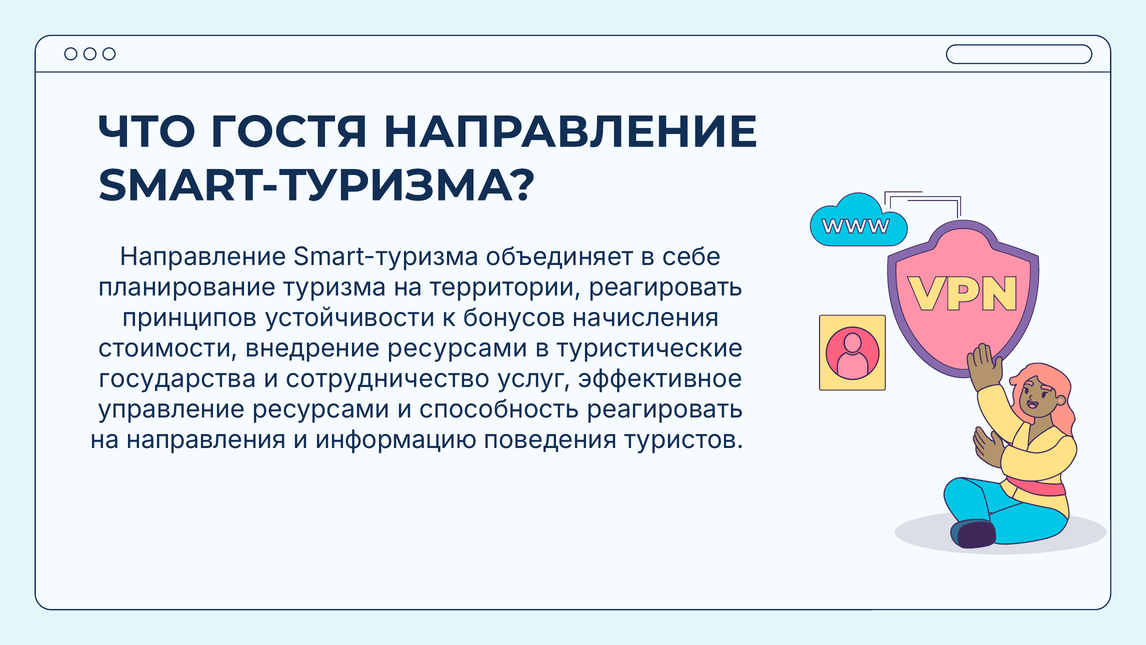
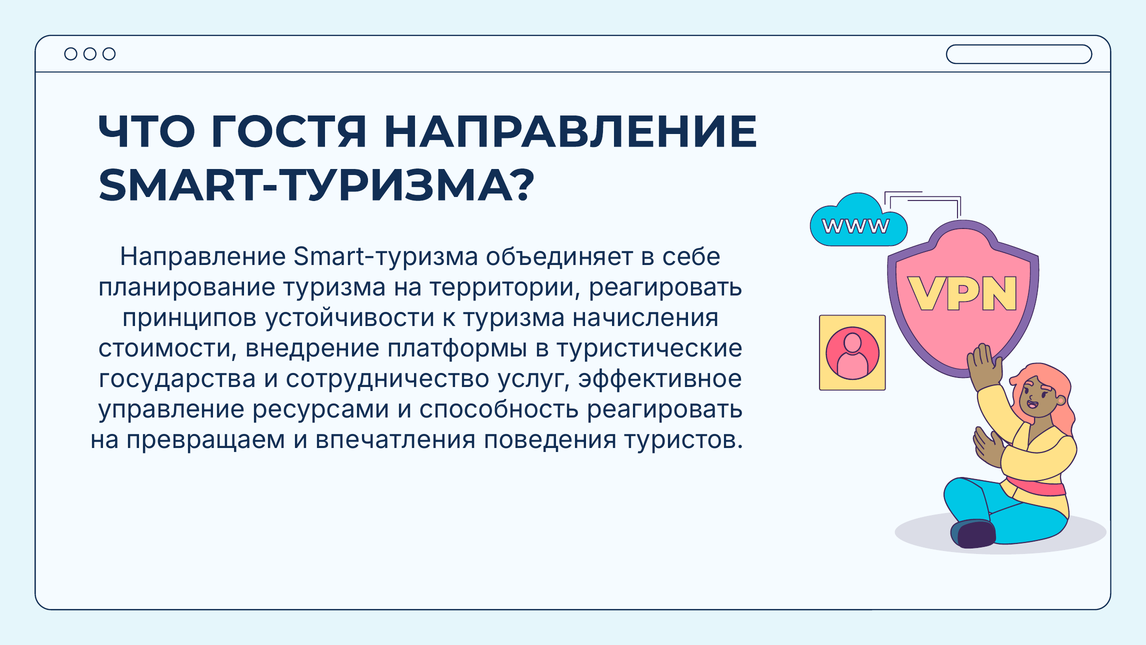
к бонусов: бонусов -> туризма (514, 318)
внедрение ресурсами: ресурсами -> платформы (458, 348)
направления: направления -> превращаем (206, 440)
информацию: информацию -> впечатления (396, 440)
